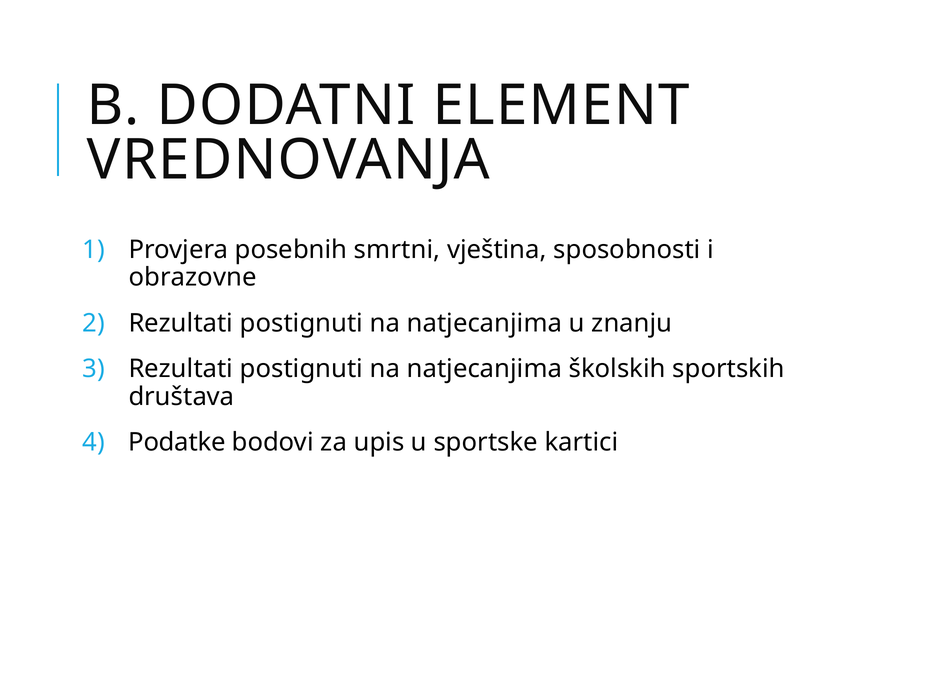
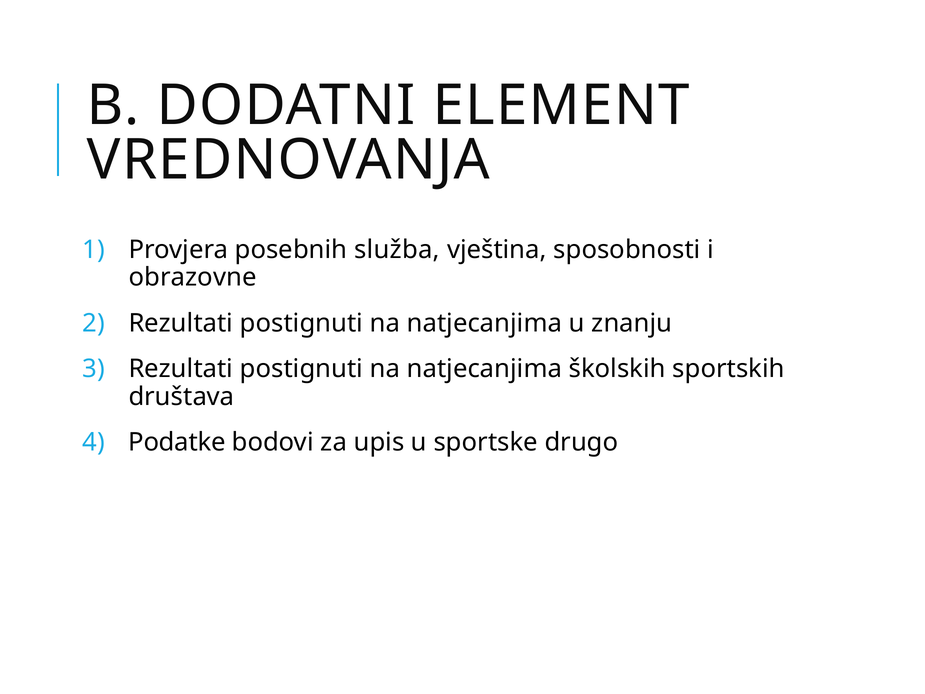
smrtni: smrtni -> služba (397, 250)
kartici: kartici -> drugo (581, 442)
